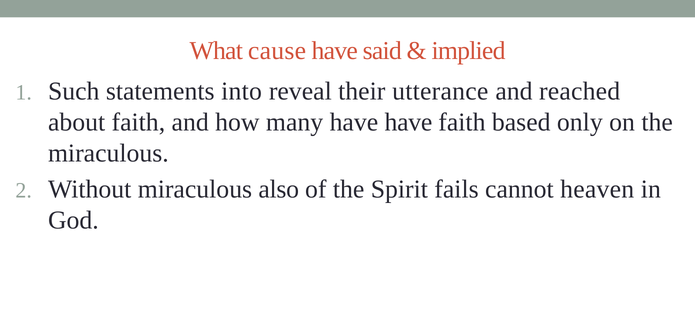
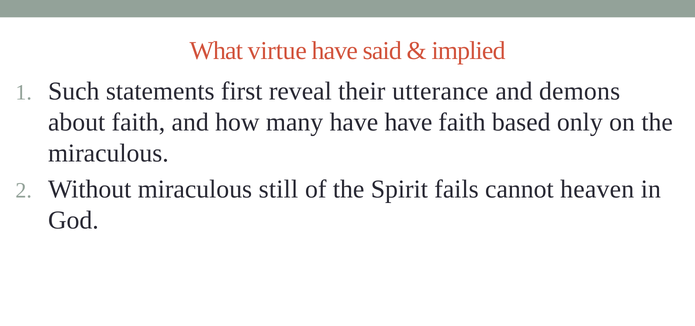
cause: cause -> virtue (277, 51)
into: into -> first (242, 91)
reached: reached -> demons (580, 91)
also: also -> still (278, 189)
